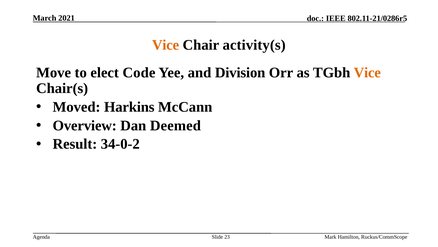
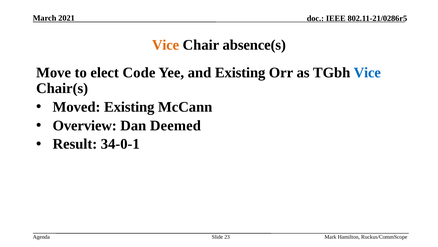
activity(s: activity(s -> absence(s (254, 45)
and Division: Division -> Existing (240, 72)
Vice colour: orange -> blue (367, 72)
Moved Harkins: Harkins -> Existing (129, 107)
34-0-2: 34-0-2 -> 34-0-1 (120, 144)
